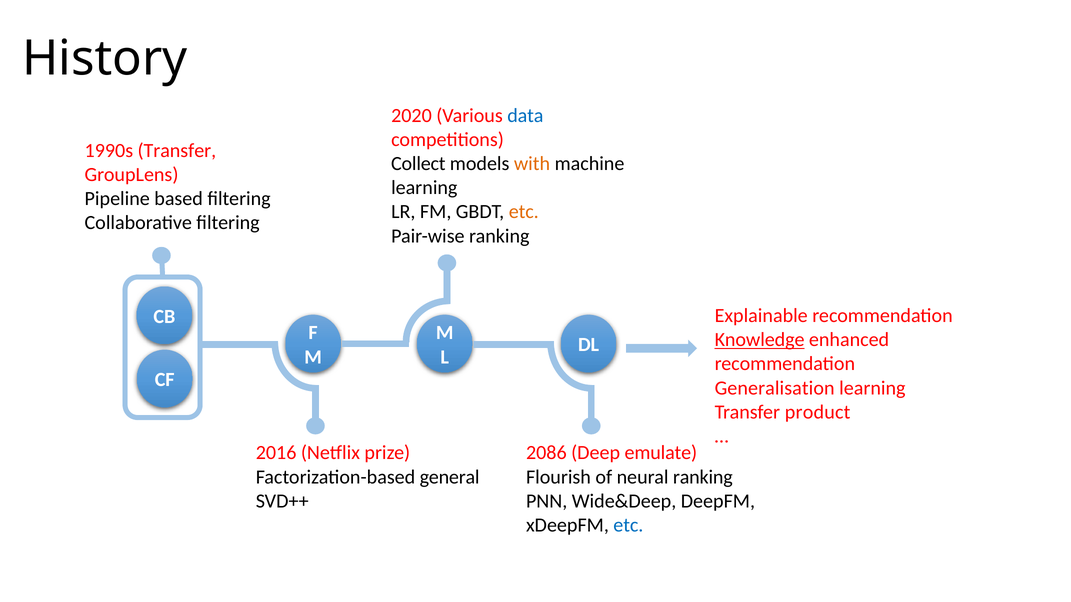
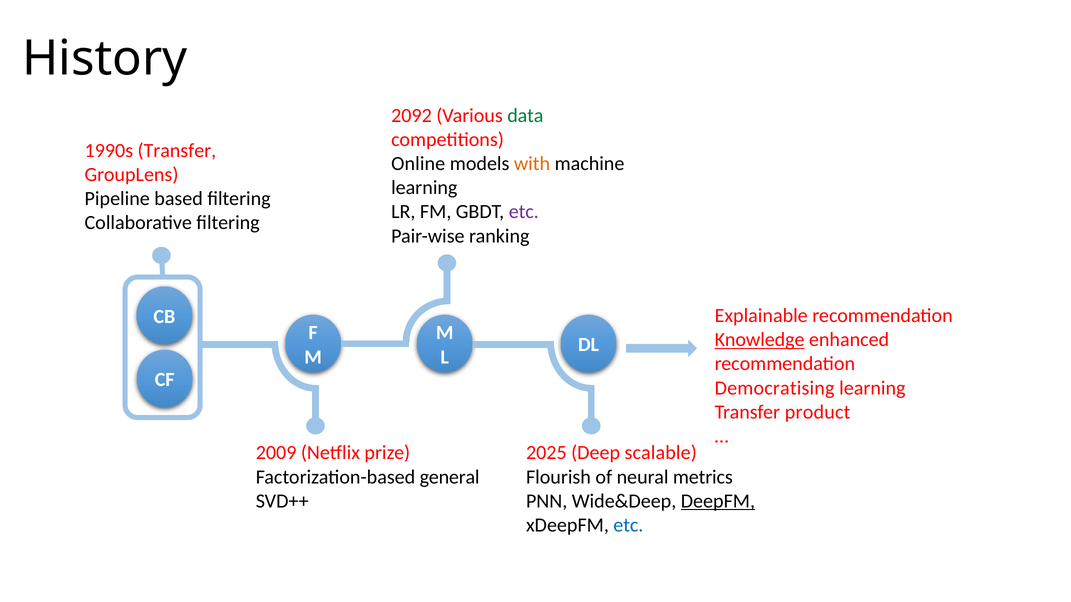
2020: 2020 -> 2092 (411, 116)
data colour: blue -> green (525, 116)
Collect: Collect -> Online (418, 164)
etc colour: orange -> purple (524, 212)
Generalisation: Generalisation -> Democratising (775, 388)
2016: 2016 -> 2009 (276, 453)
2086: 2086 -> 2025 (546, 453)
emulate: emulate -> scalable (661, 453)
neural ranking: ranking -> metrics (703, 477)
DeepFM underline: none -> present (718, 501)
